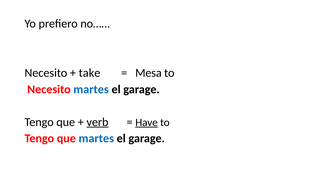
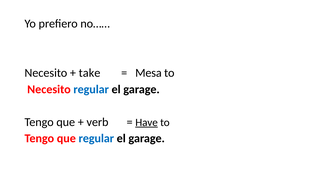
Necesito martes: martes -> regular (91, 89)
verb underline: present -> none (97, 122)
que martes: martes -> regular (96, 139)
